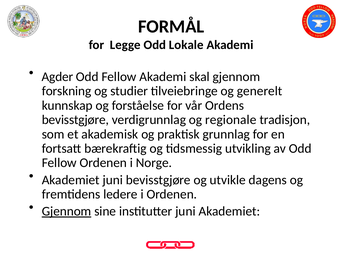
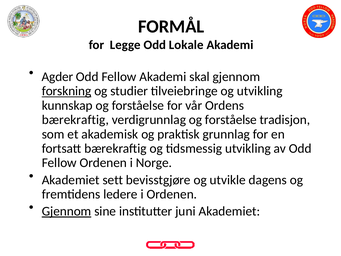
forskning underline: none -> present (67, 91)
og generelt: generelt -> utvikling (260, 91)
bevisstgjøre: bevisstgjøre -> bærekraftig (75, 120)
verdigrunnlag og regionale: regionale -> forståelse (231, 120)
Akademiet juni: juni -> sett (113, 180)
